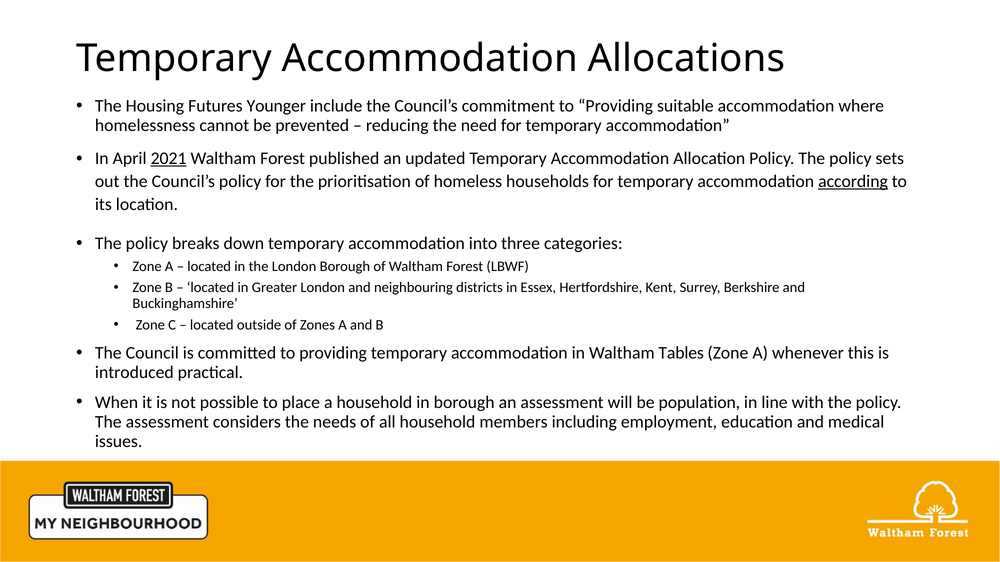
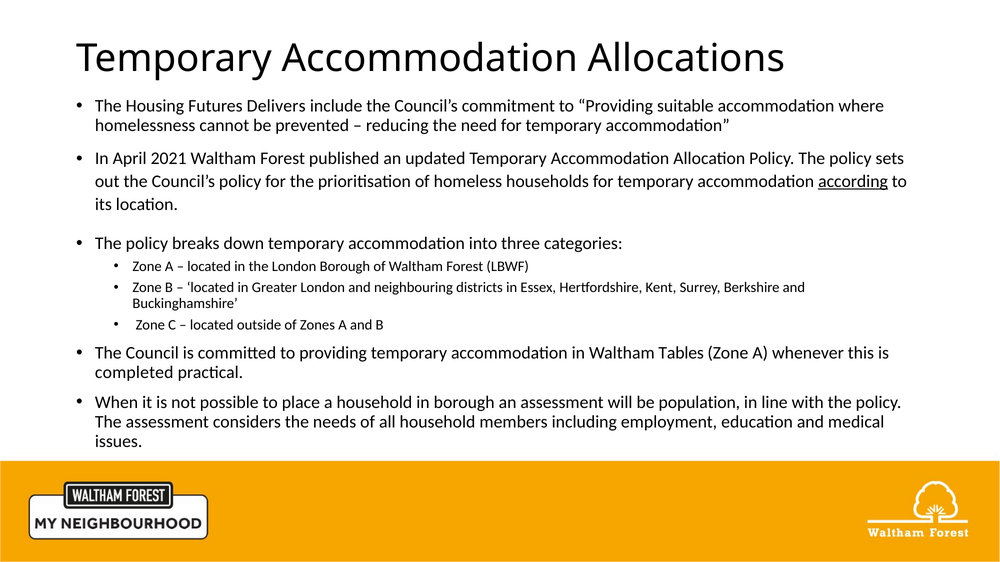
Younger: Younger -> Delivers (276, 106)
2021 underline: present -> none (169, 158)
introduced: introduced -> completed (134, 373)
